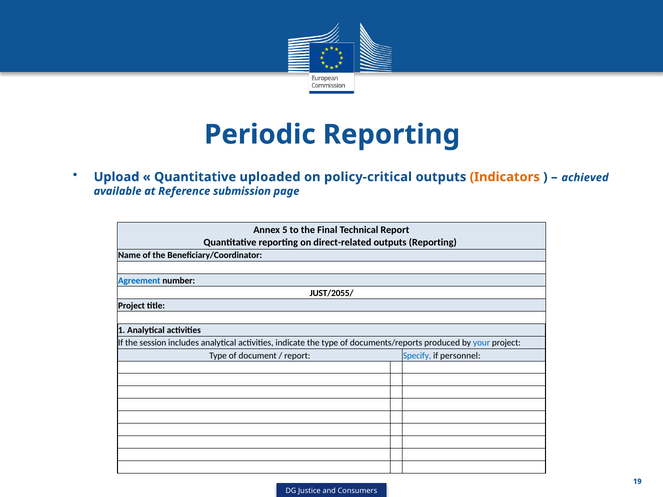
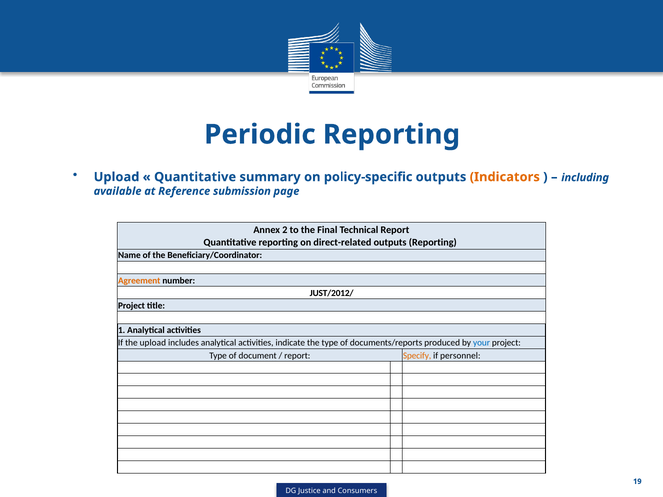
uploaded: uploaded -> summary (270, 177)
policy-critical: policy-critical -> policy-specific (368, 177)
achieved: achieved -> including (585, 178)
5: 5 -> 2 (285, 230)
Agreement colour: blue -> orange (139, 281)
JUST/2055/: JUST/2055/ -> JUST/2012/ (332, 293)
the session: session -> upload (153, 343)
Specify colour: blue -> orange (417, 356)
